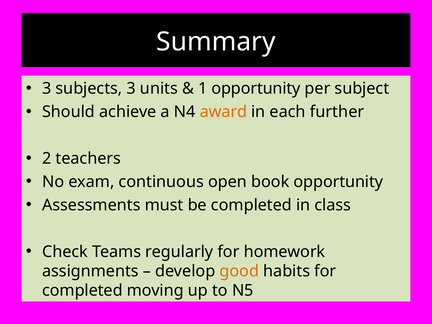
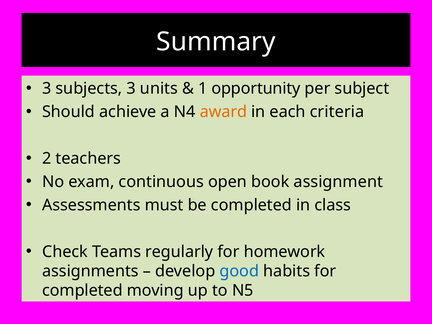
further: further -> criteria (337, 112)
book opportunity: opportunity -> assignment (338, 182)
good colour: orange -> blue (239, 271)
